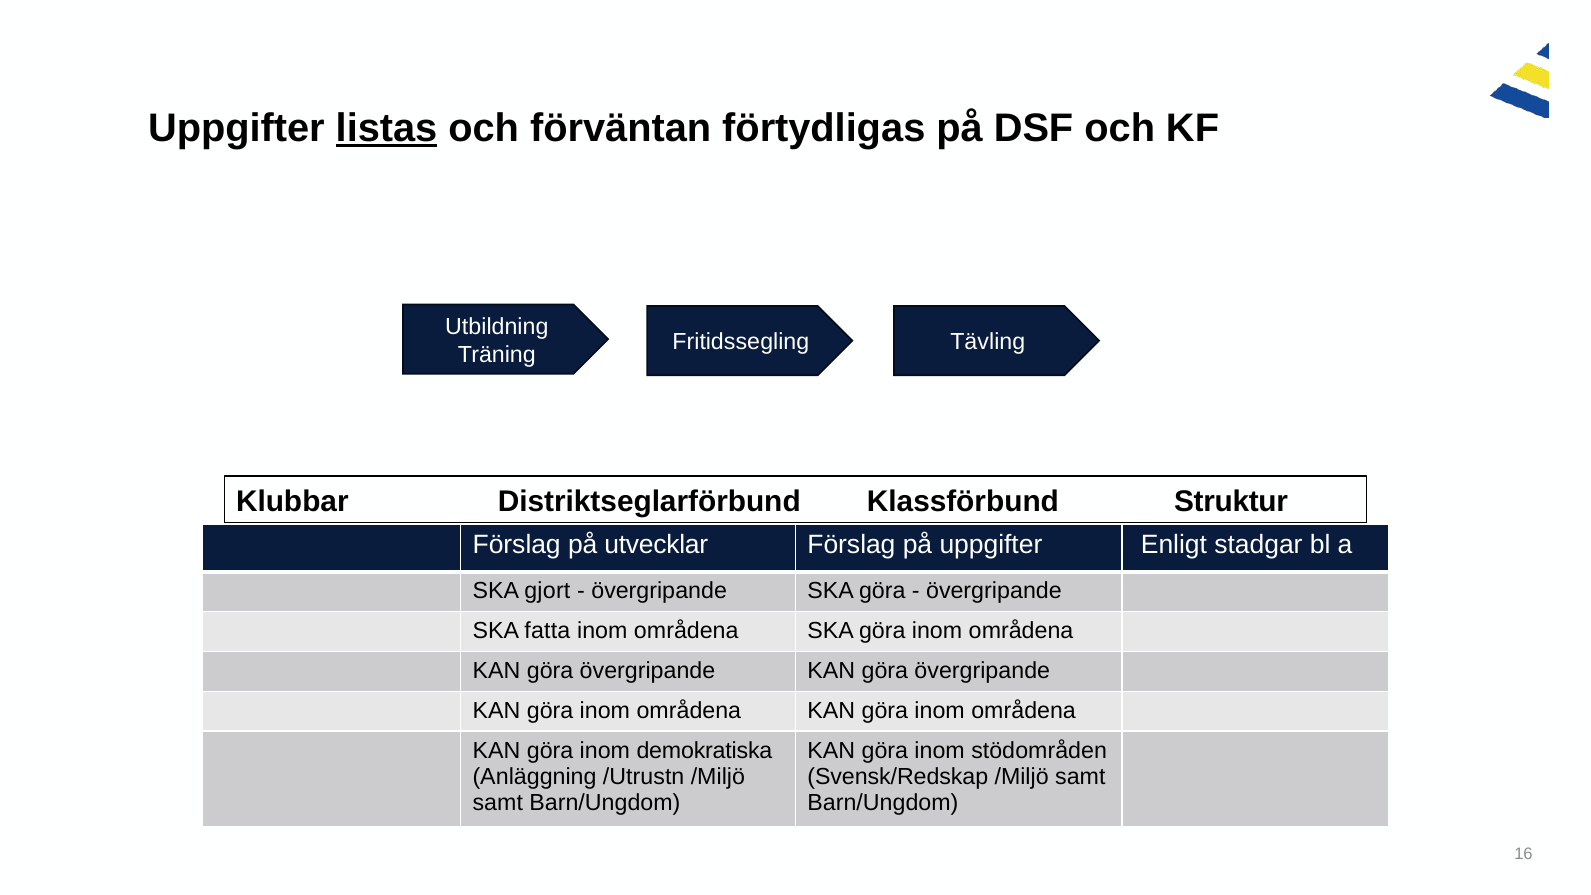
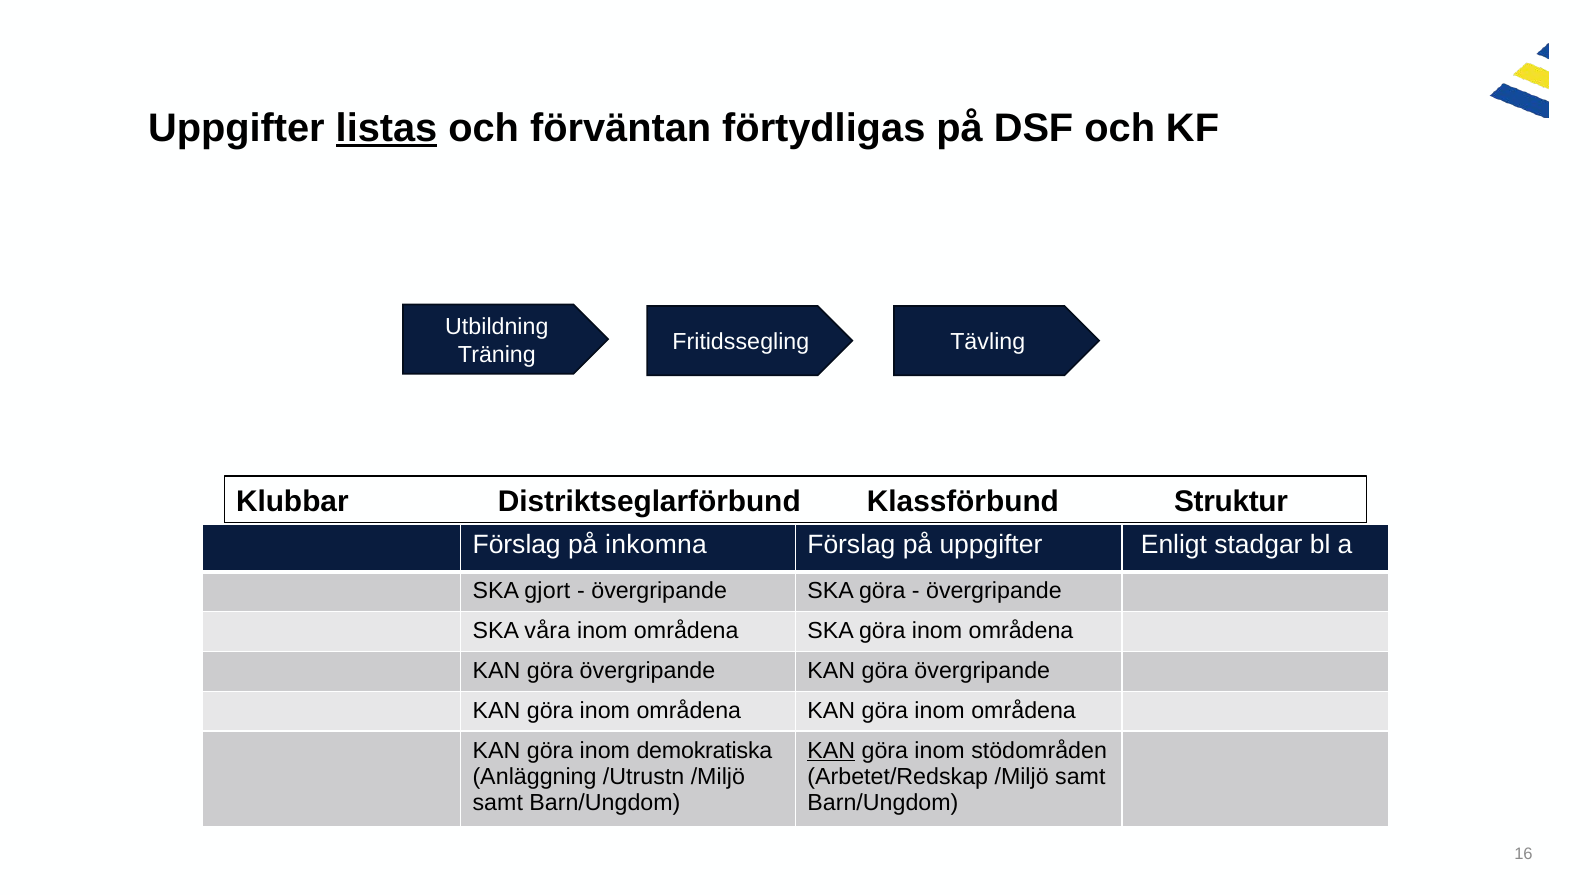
utvecklar: utvecklar -> inkomna (656, 545)
fatta: fatta -> våra (547, 631)
KAN underline: none -> present (831, 750)
Svensk/Redskap: Svensk/Redskap -> Arbetet/Redskap (898, 776)
